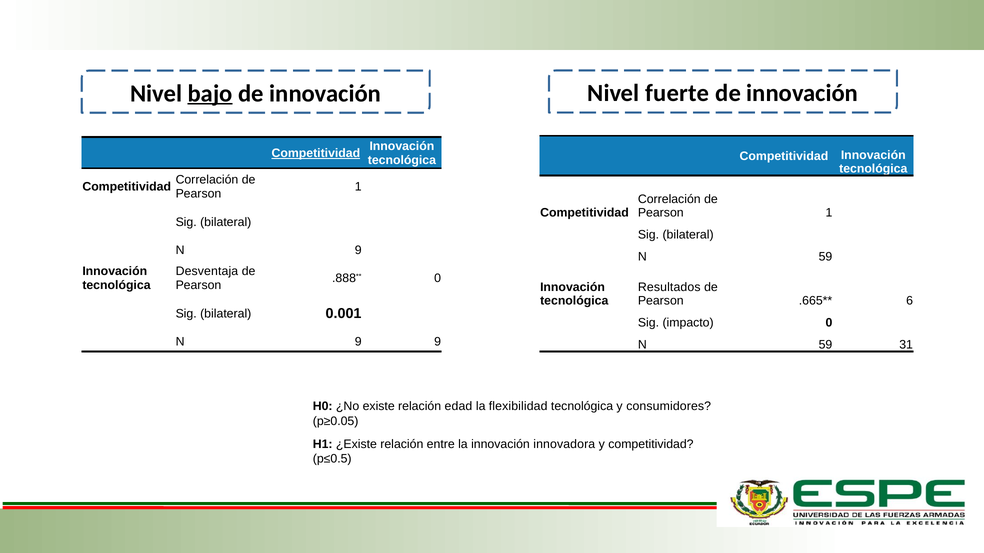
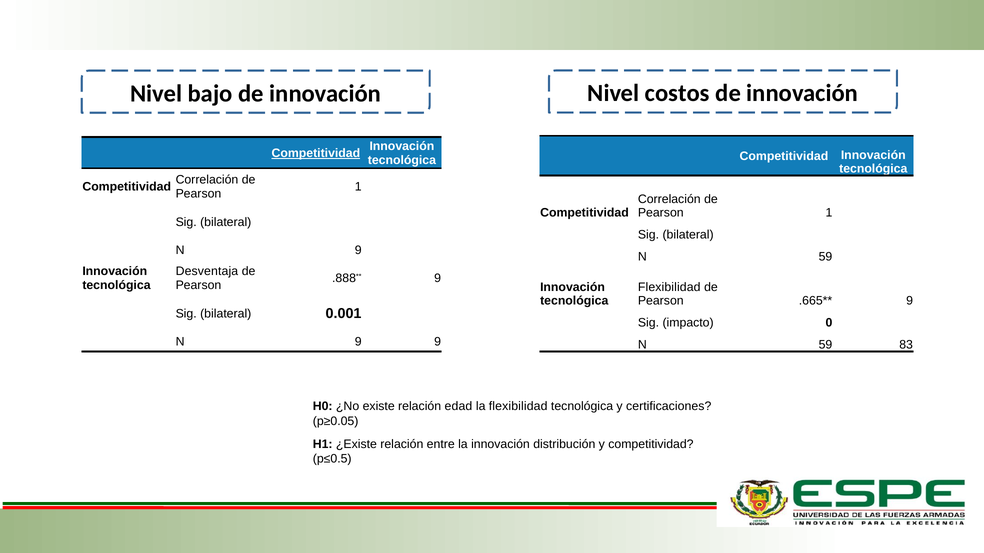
fuerte: fuerte -> costos (677, 93)
bajo underline: present -> none (210, 93)
0: 0 -> 9 (438, 279)
Resultados: Resultados -> Flexibilidad (669, 287)
6: 6 -> 9 (910, 301)
31: 31 -> 83 (906, 345)
consumidores: consumidores -> certificaciones (669, 407)
innovadora: innovadora -> distribución (564, 445)
